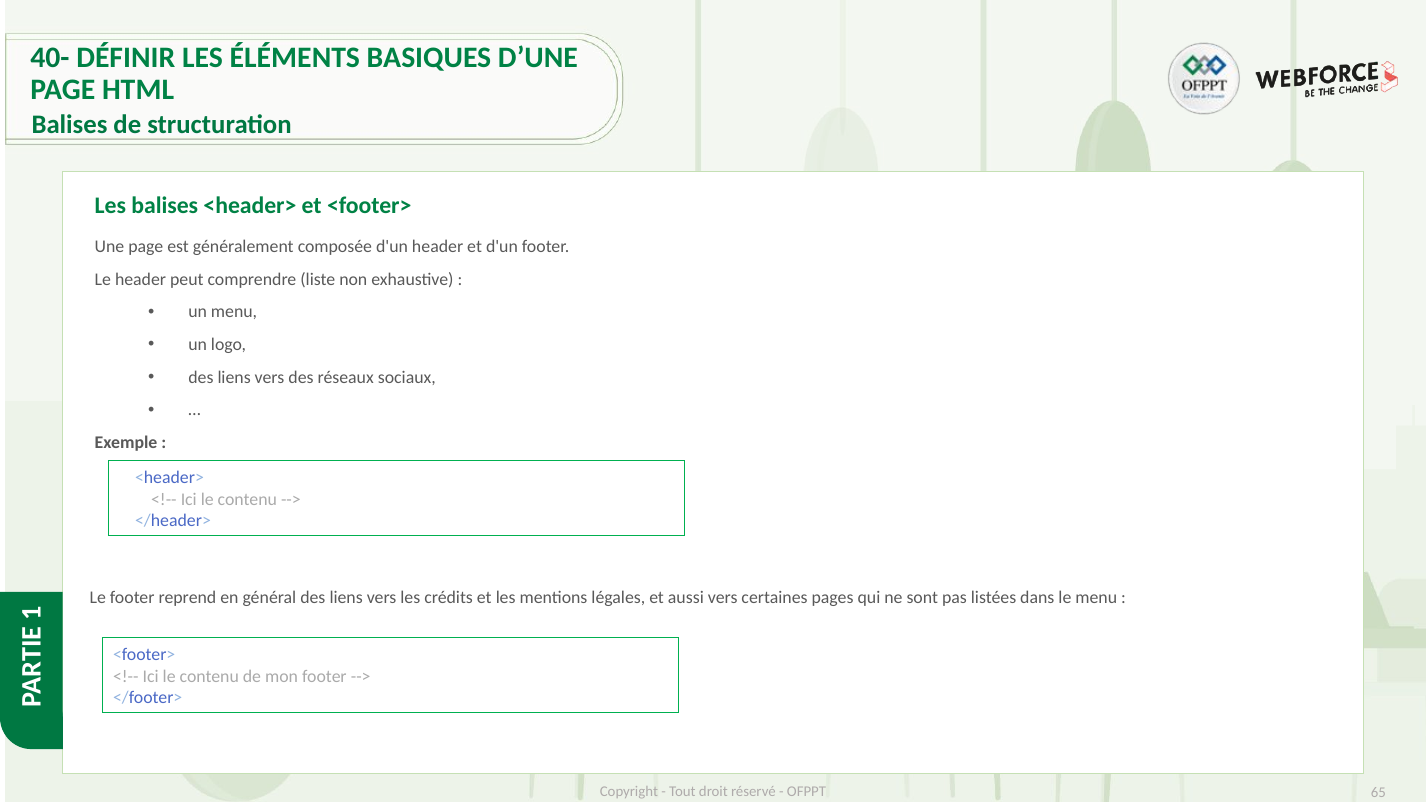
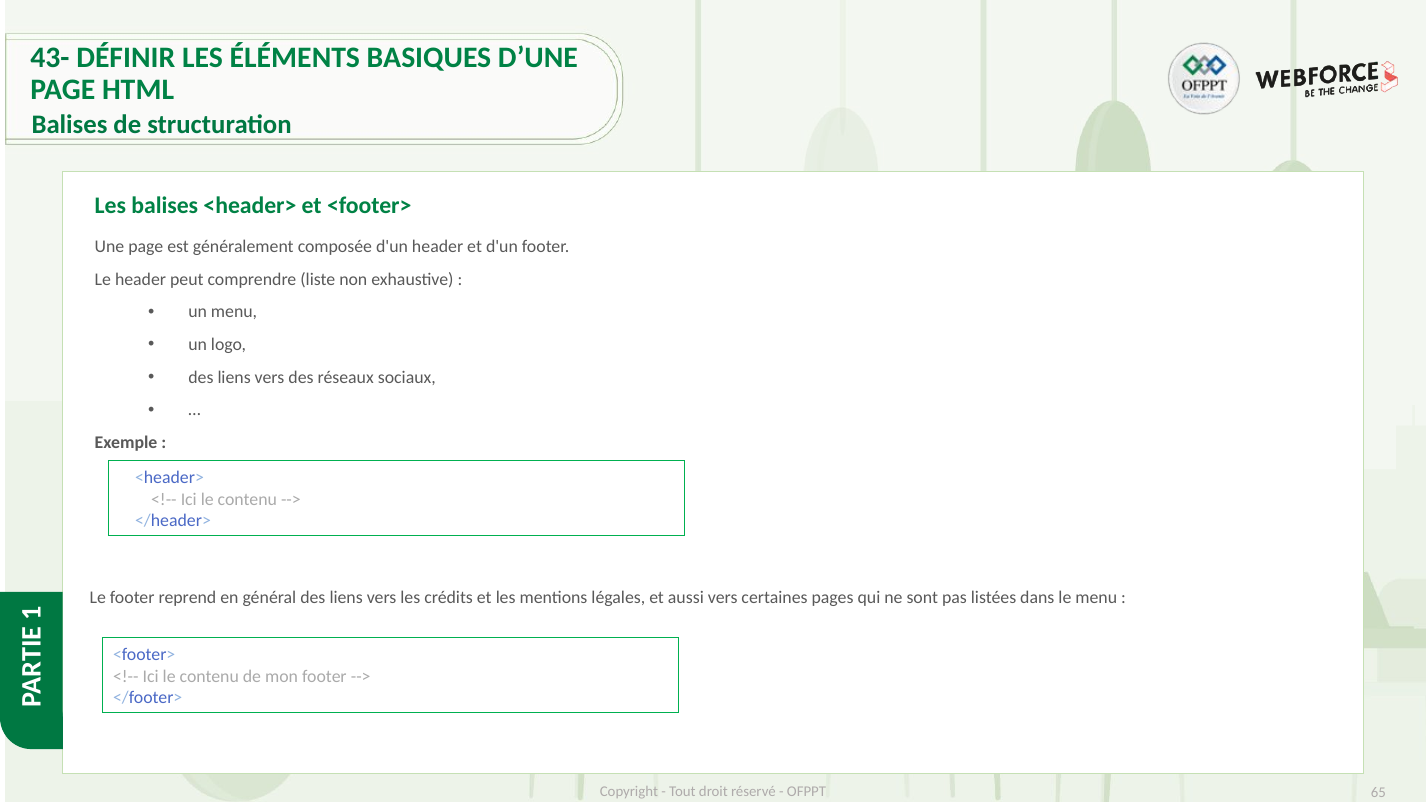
40-: 40- -> 43- (50, 58)
